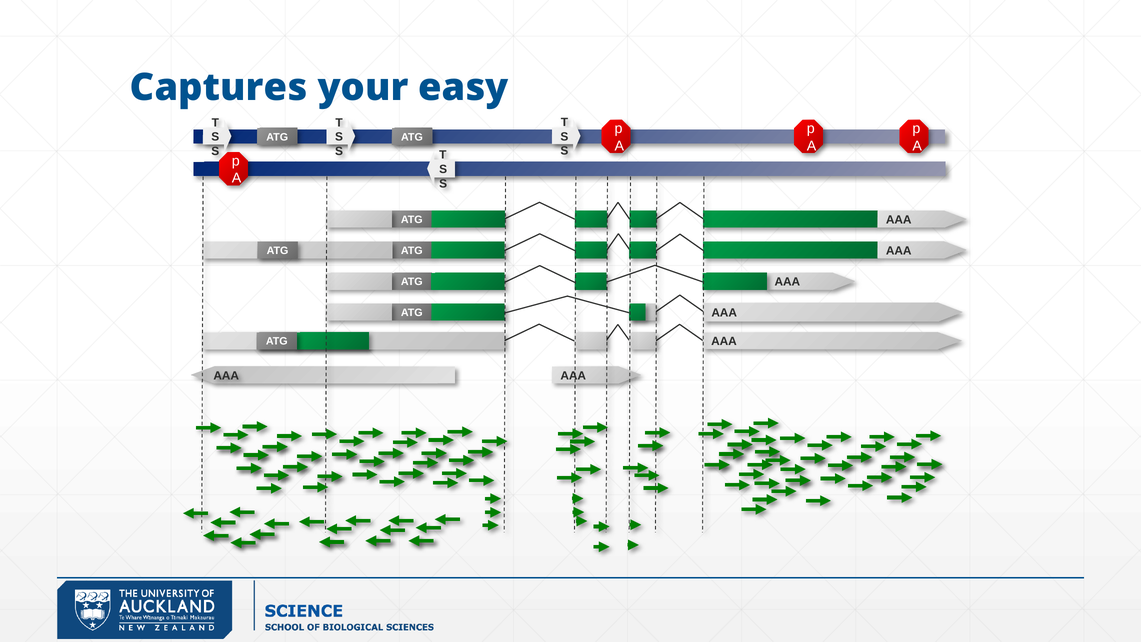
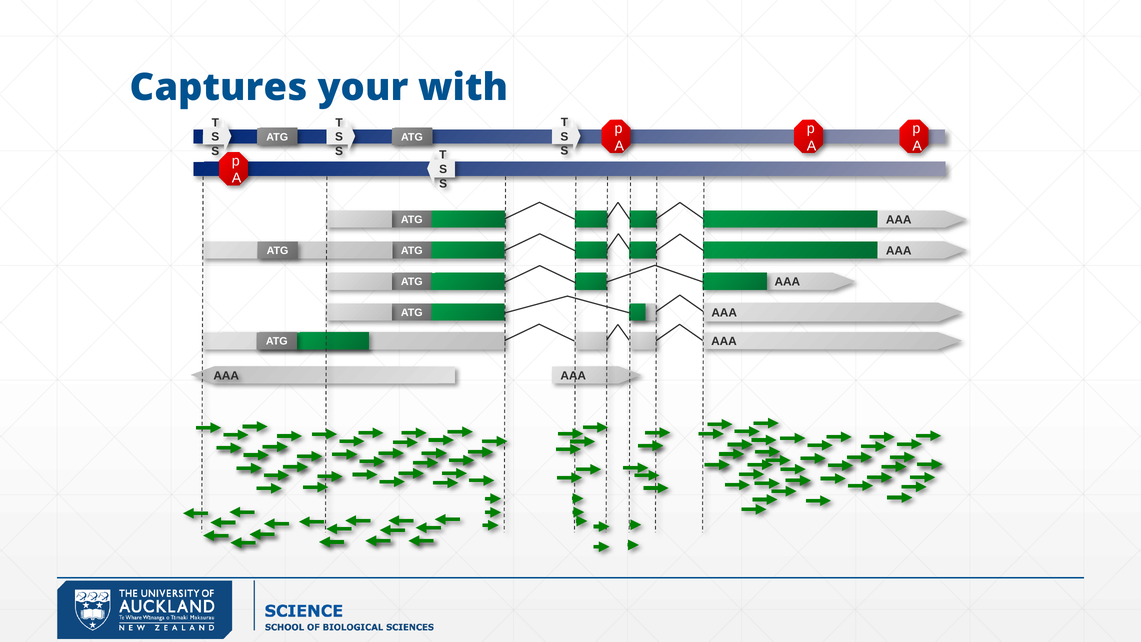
easy: easy -> with (463, 88)
